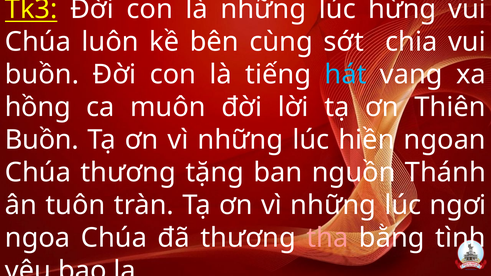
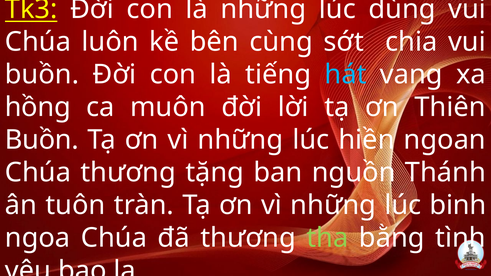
hừng: hừng -> dùng (402, 9)
ngơi: ngơi -> binh (458, 205)
tha colour: pink -> light green (327, 238)
